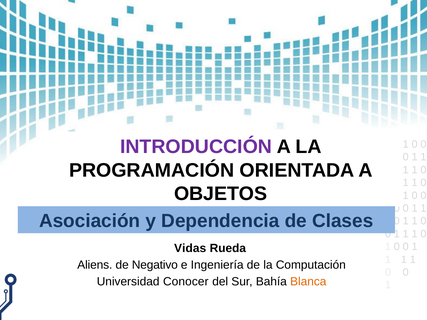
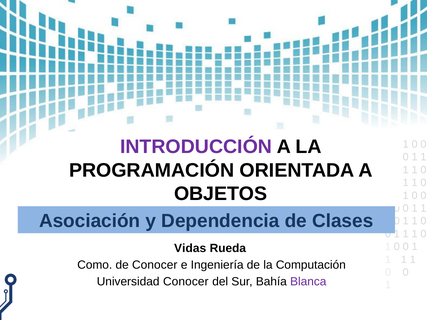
Aliens: Aliens -> Como (95, 265)
de Negativo: Negativo -> Conocer (155, 265)
Blanca colour: orange -> purple (308, 282)
